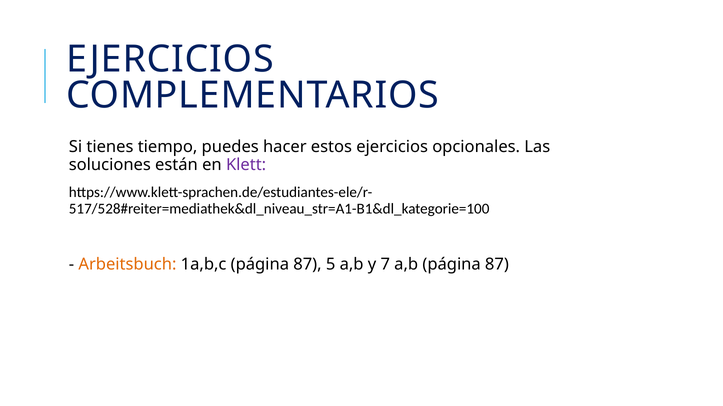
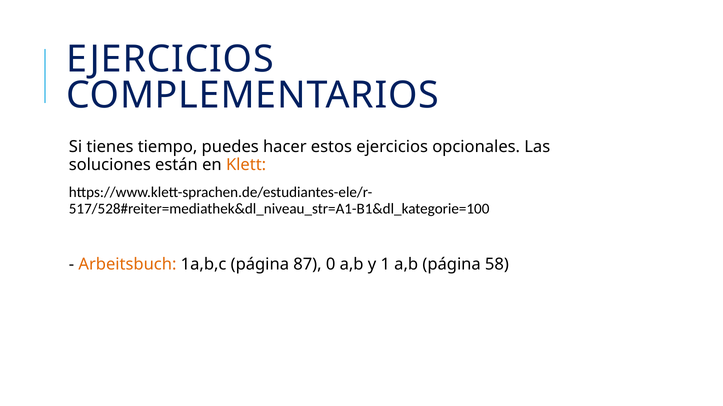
Klett colour: purple -> orange (246, 165)
5: 5 -> 0 (331, 265)
7: 7 -> 1 (385, 265)
a,b página 87: 87 -> 58 (497, 265)
